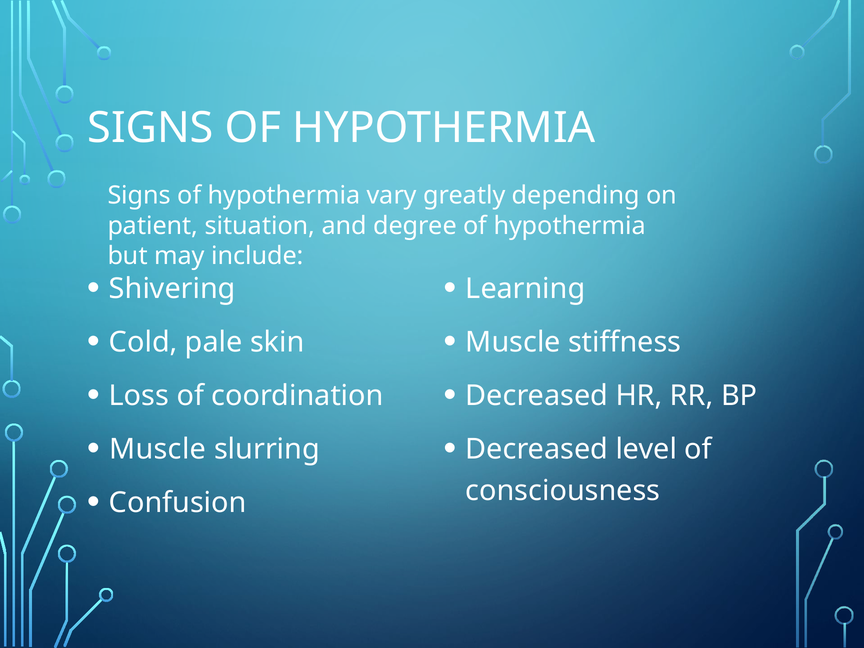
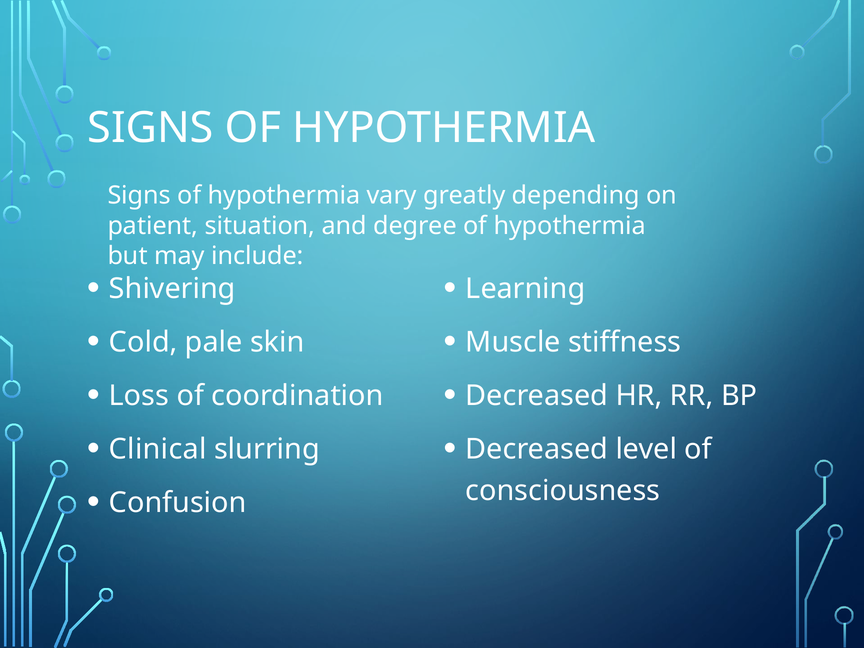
Muscle: Muscle -> Clinical (158, 449)
